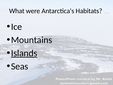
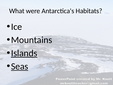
Seas underline: none -> present (20, 66)
